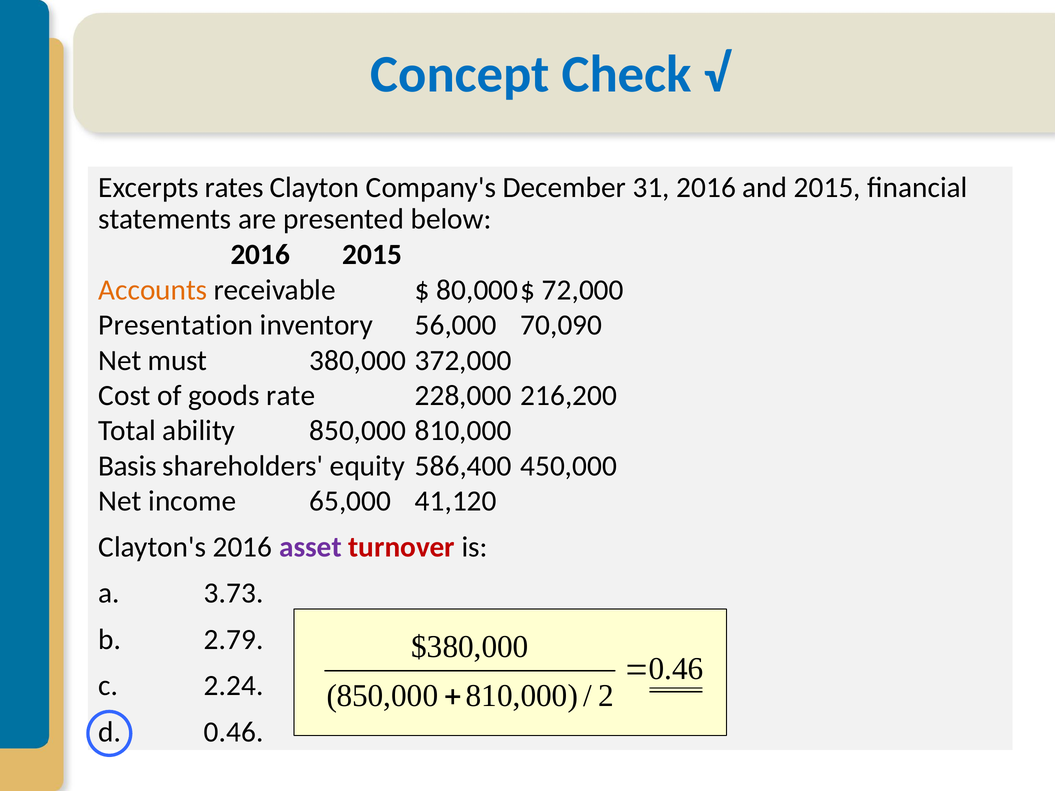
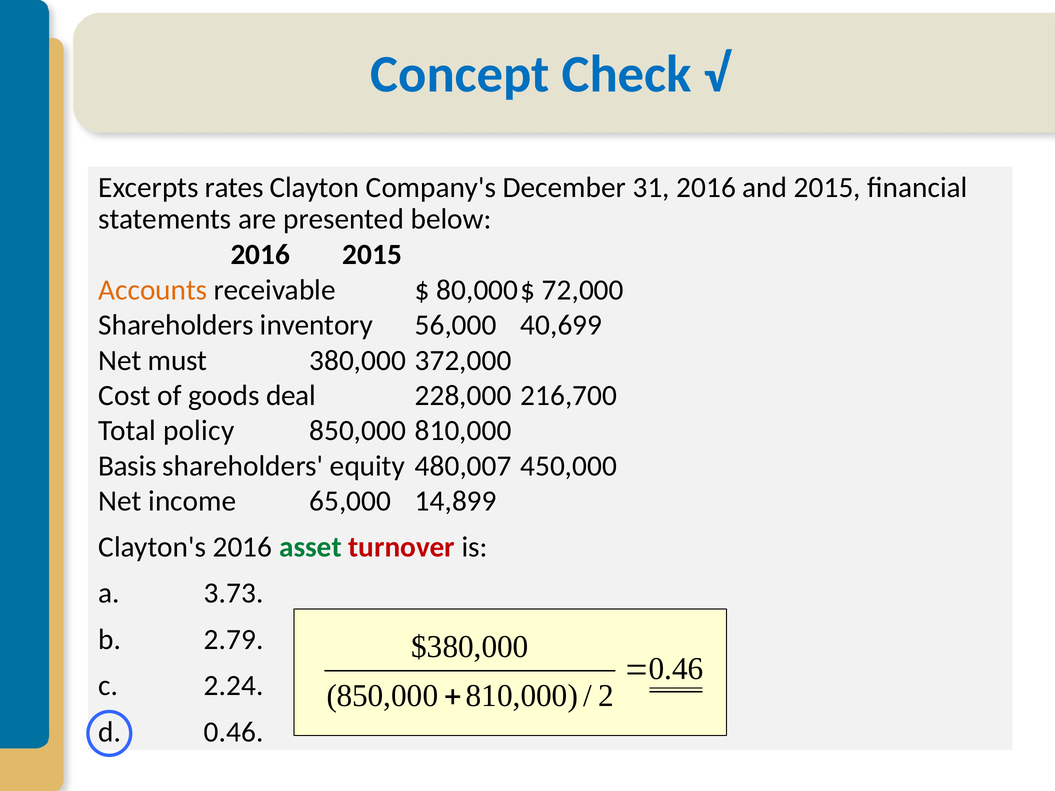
Presentation: Presentation -> Shareholders (176, 325)
70,090: 70,090 -> 40,699 (561, 325)
rate: rate -> deal (291, 396)
216,200: 216,200 -> 216,700 (569, 396)
ability: ability -> policy (199, 431)
586,400: 586,400 -> 480,007 (463, 466)
41,120: 41,120 -> 14,899 (456, 501)
asset colour: purple -> green (310, 547)
